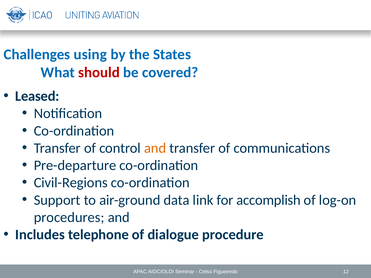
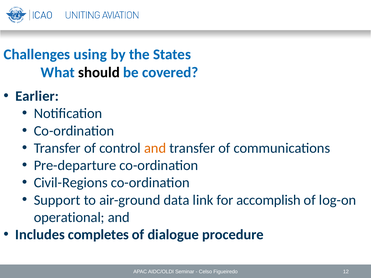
should colour: red -> black (99, 72)
Leased: Leased -> Earlier (37, 96)
procedures: procedures -> operational (69, 218)
telephone: telephone -> completes (98, 235)
